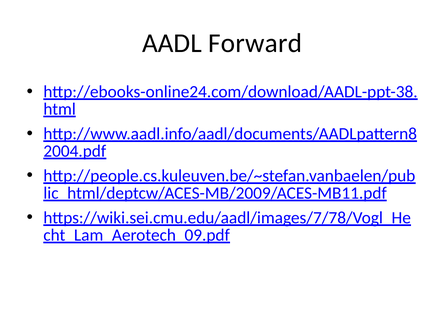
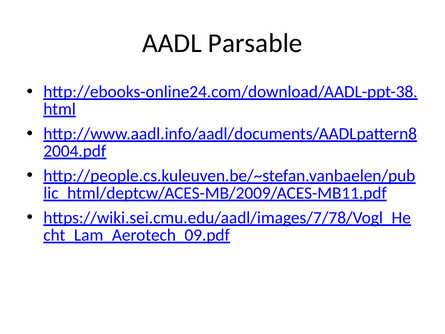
Forward: Forward -> Parsable (255, 43)
